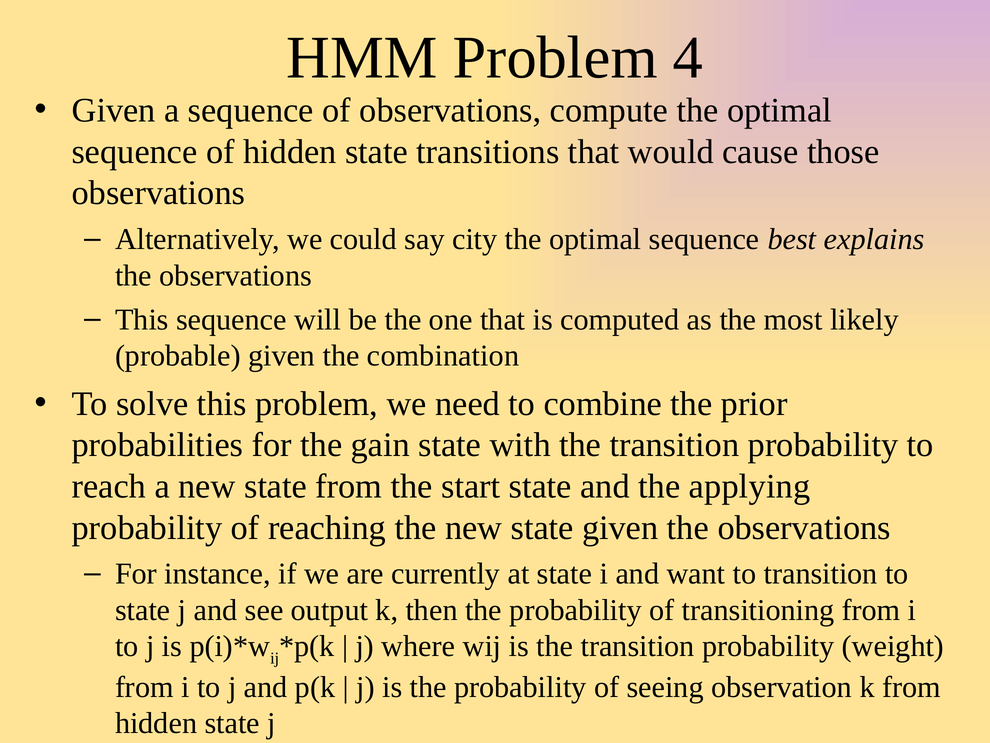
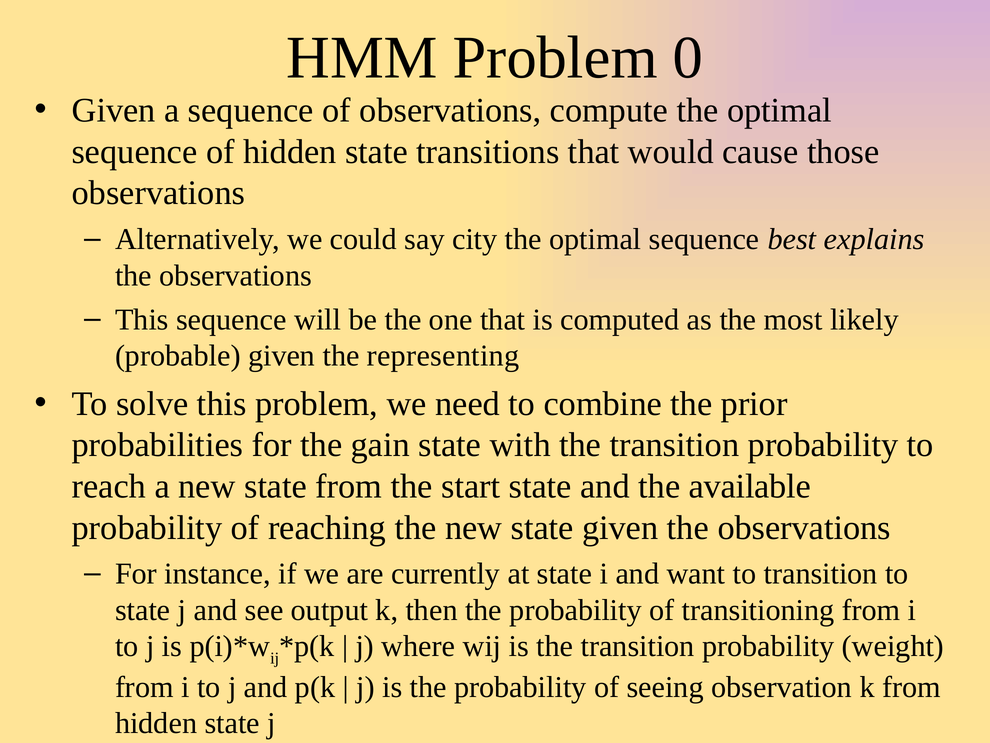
4: 4 -> 0 (688, 58)
combination: combination -> representing (443, 356)
applying: applying -> available (750, 486)
